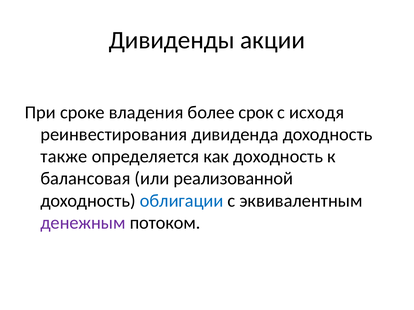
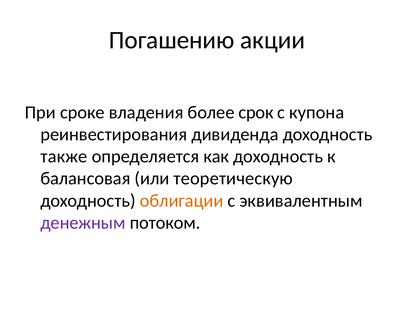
Дивиденды: Дивиденды -> Погашению (172, 40)
исходя: исходя -> купона (317, 113)
реализованной: реализованной -> теоретическую (233, 179)
облигации colour: blue -> orange (182, 201)
